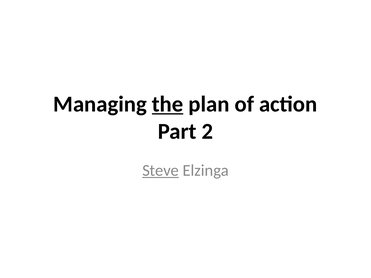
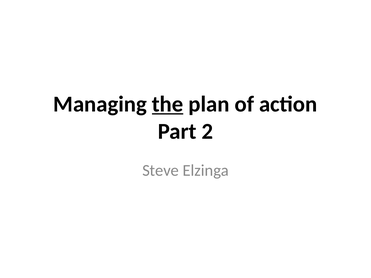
Steve underline: present -> none (161, 171)
